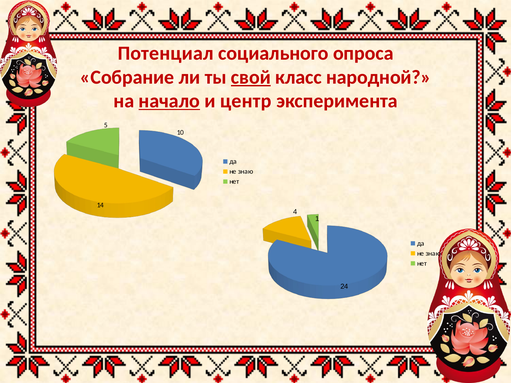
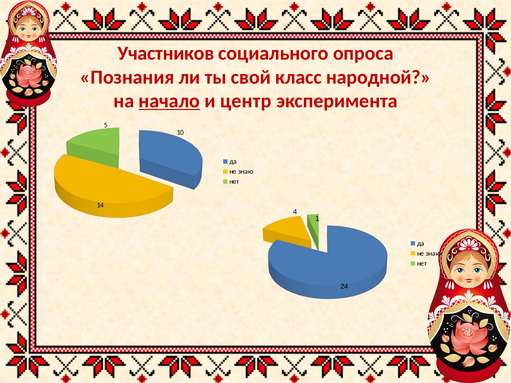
Потенциал: Потенциал -> Участников (166, 53)
Собрание: Собрание -> Познания (127, 77)
свой underline: present -> none (251, 77)
